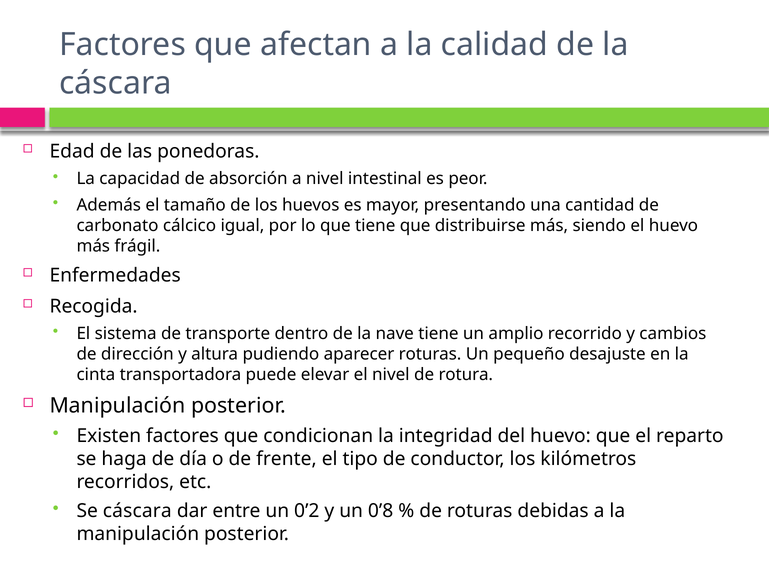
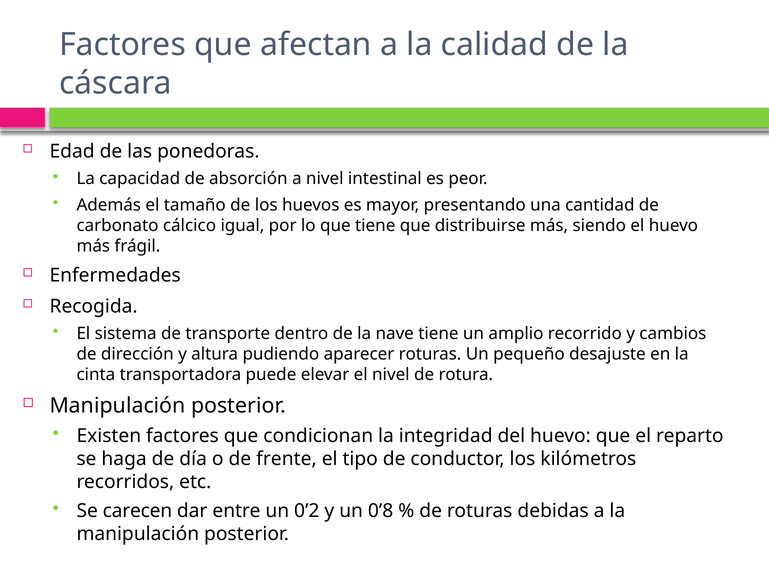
Se cáscara: cáscara -> carecen (137, 511)
